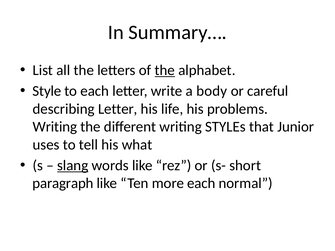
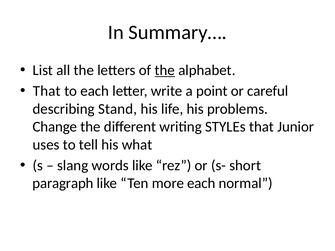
Style: Style -> That (47, 91)
body: body -> point (212, 91)
describing Letter: Letter -> Stand (118, 109)
Writing: Writing -> Change (55, 127)
slang underline: present -> none (73, 166)
